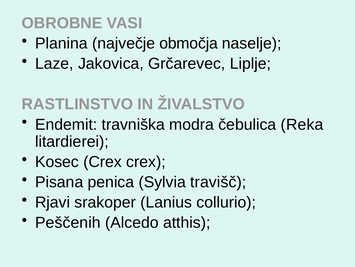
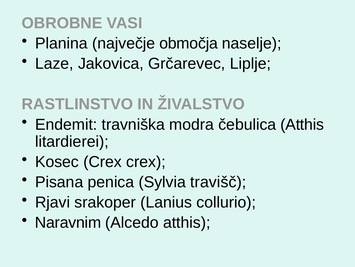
čebulica Reka: Reka -> Atthis (302, 124)
Peščenih: Peščenih -> Naravnim (68, 222)
